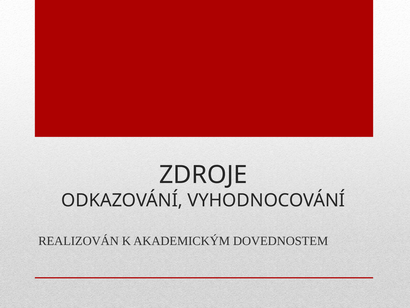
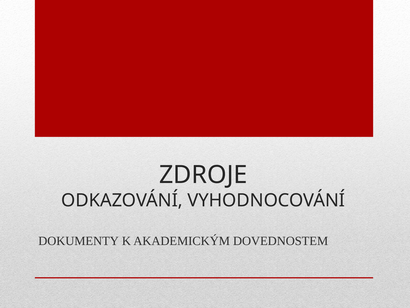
REALIZOVÁN: REALIZOVÁN -> DOKUMENTY (79, 240)
